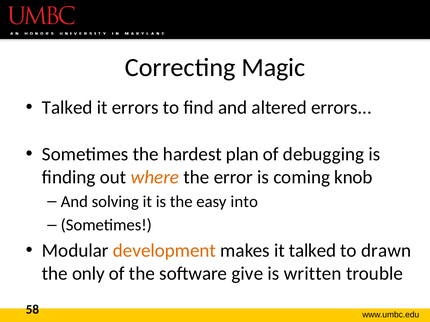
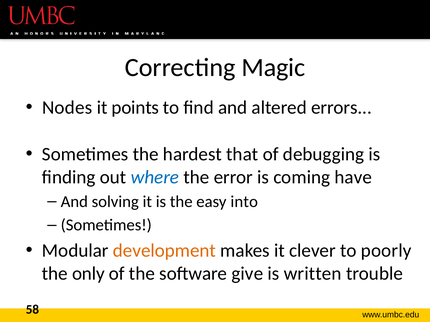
Talked: Talked -> Nodes (67, 108)
it errors: errors -> points (135, 108)
plan: plan -> that (242, 154)
where colour: orange -> blue (155, 177)
knob: knob -> have (353, 177)
it talked: talked -> clever (312, 251)
drawn: drawn -> poorly (386, 251)
